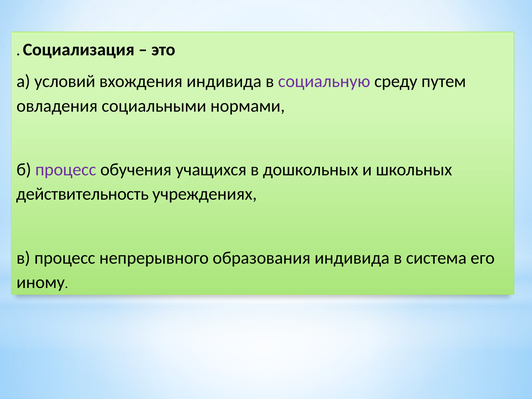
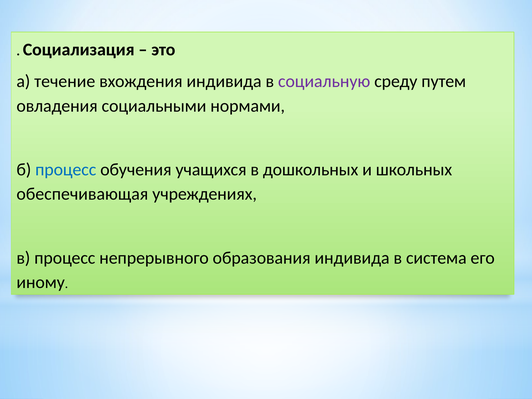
условий: условий -> течение (65, 81)
процесс colour: purple -> blue (66, 170)
действительность: действительность -> обеспечивающая (82, 194)
